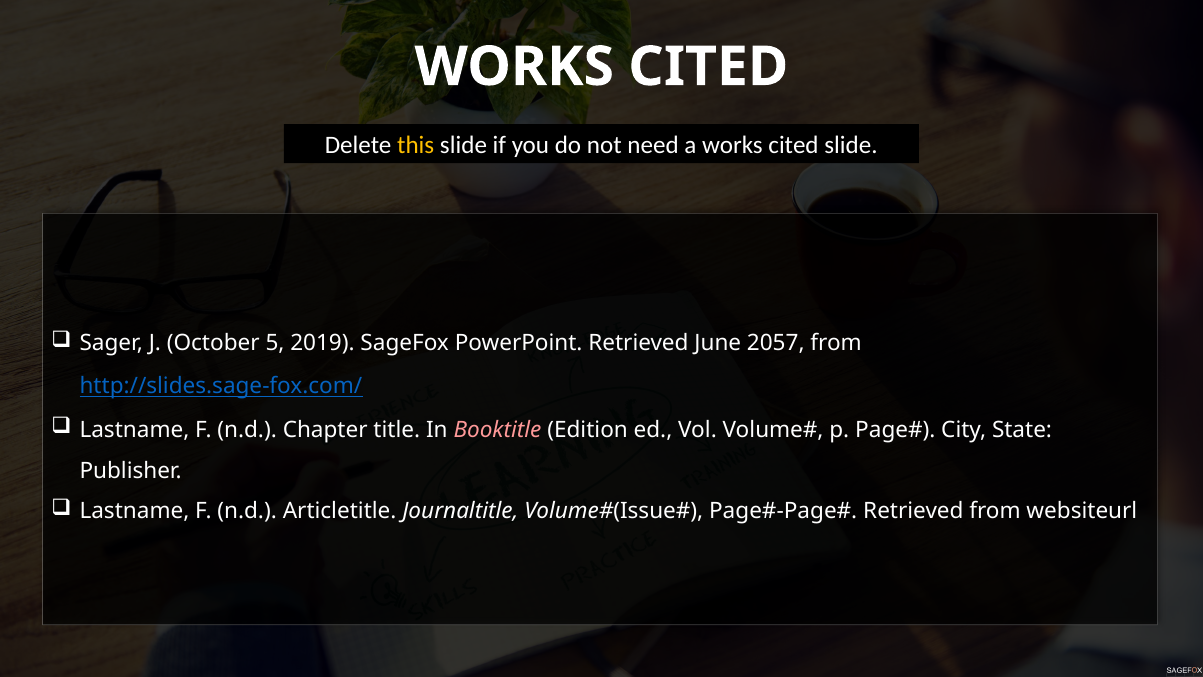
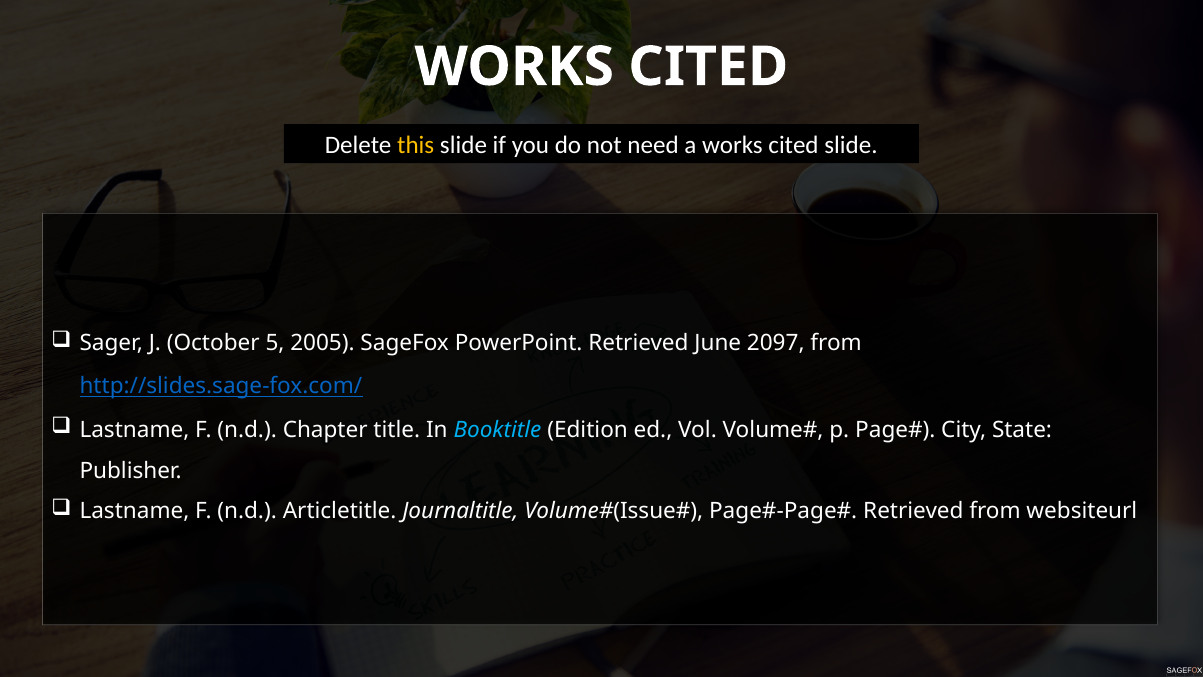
2019: 2019 -> 2005 (322, 343)
2057: 2057 -> 2097 (776, 343)
Booktitle colour: pink -> light blue (498, 430)
